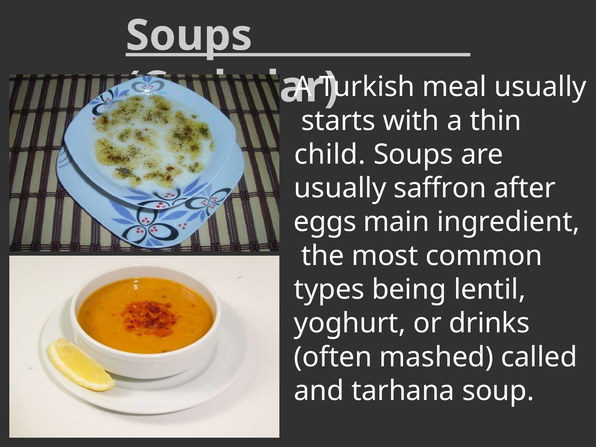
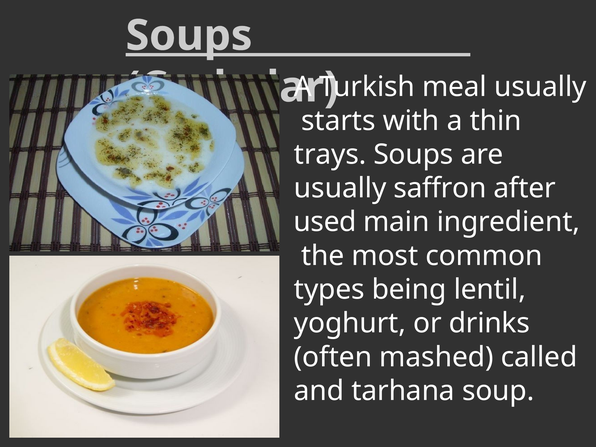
child: child -> trays (330, 154)
eggs: eggs -> used (325, 222)
